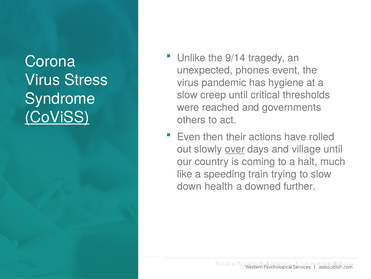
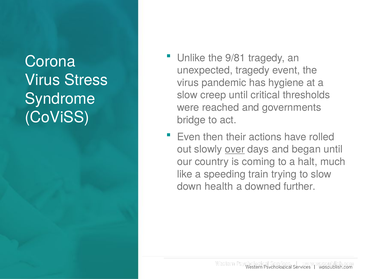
9/14: 9/14 -> 9/81 (235, 58)
unexpected phones: phones -> tragedy (253, 70)
CoViSS underline: present -> none (57, 117)
others: others -> bridge (191, 120)
village: village -> began (306, 149)
